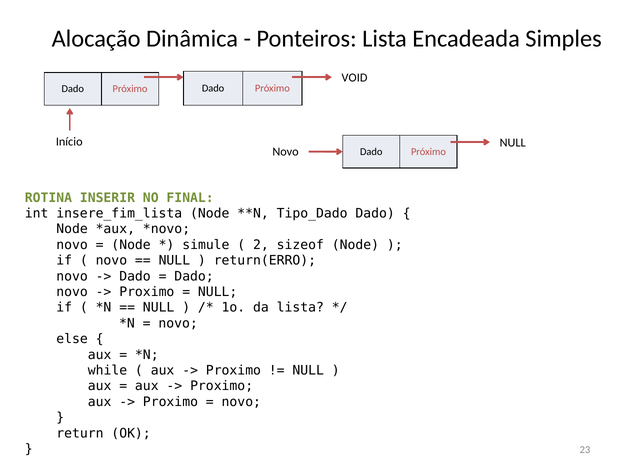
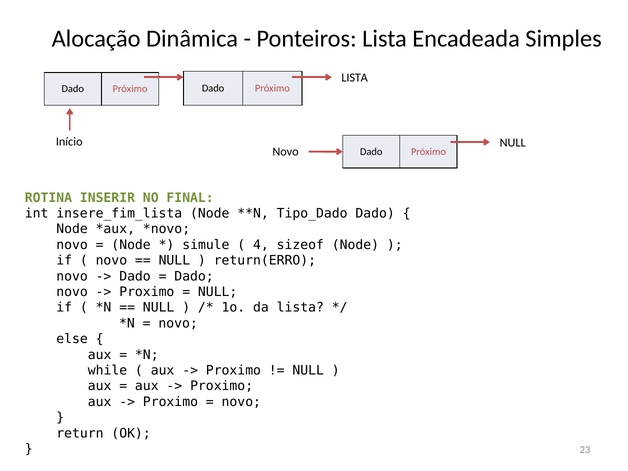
VOID: VOID -> LISTA (355, 78)
2: 2 -> 4 (261, 245)
